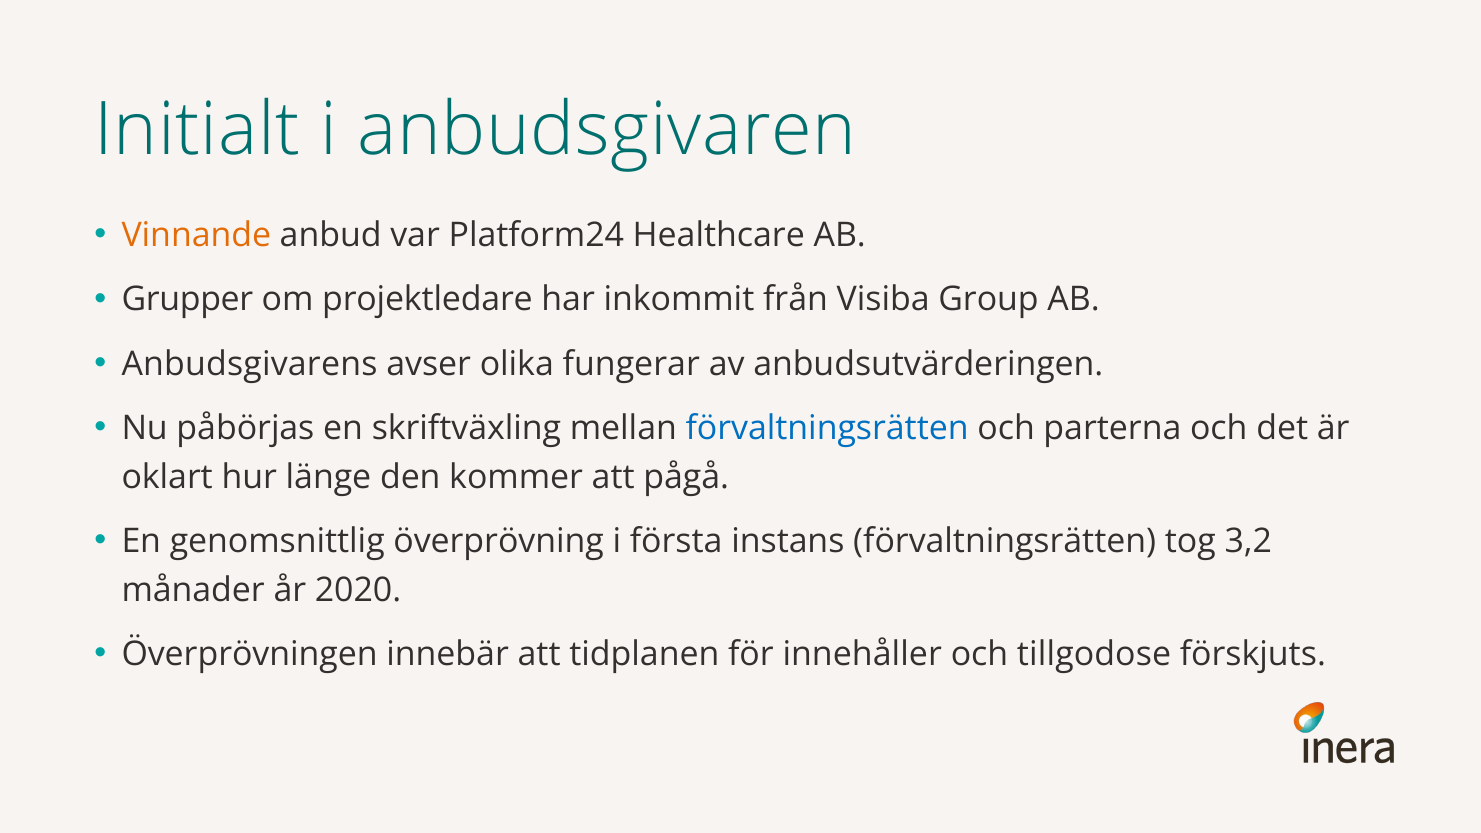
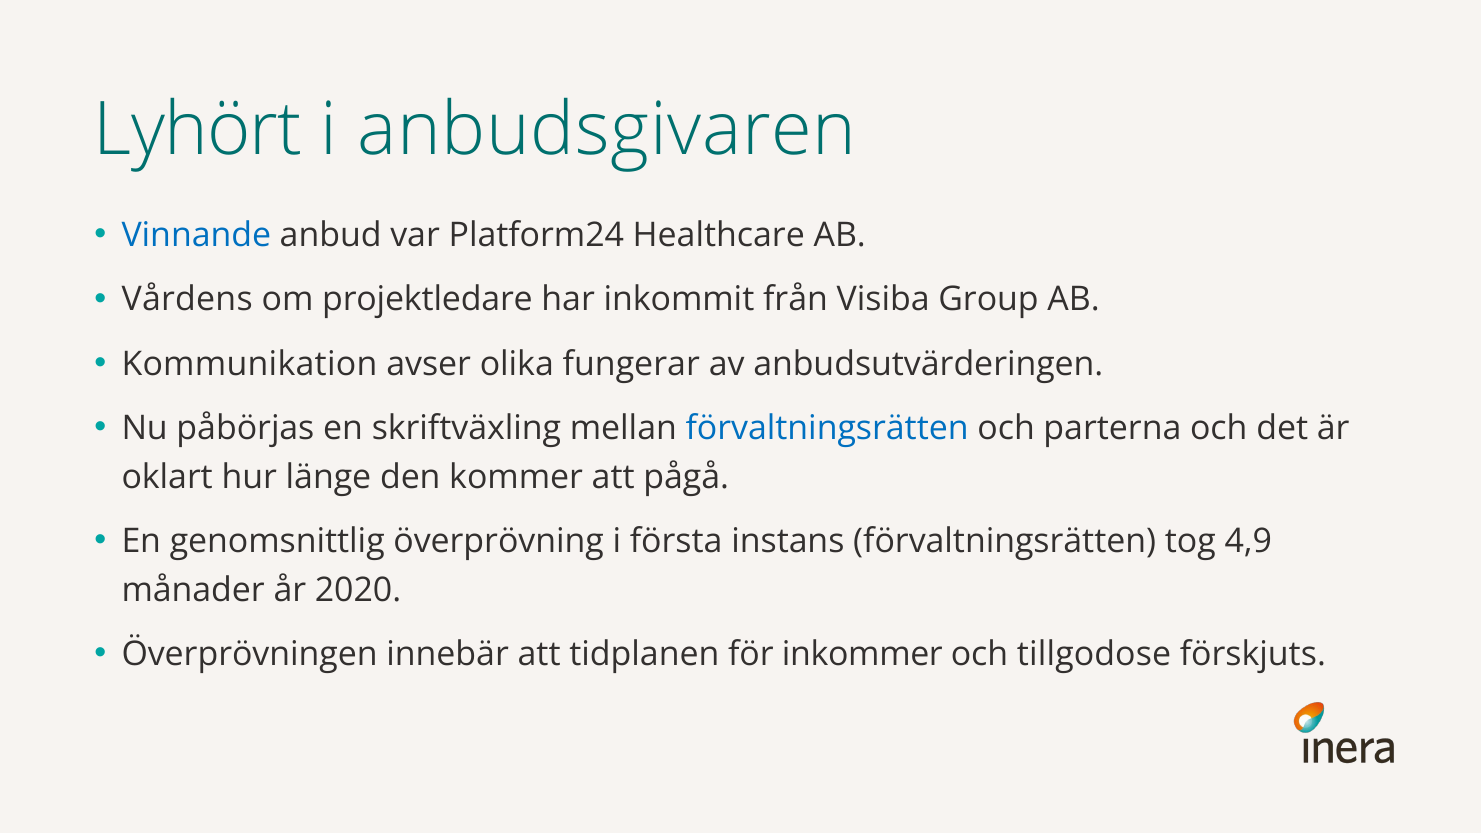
Initialt: Initialt -> Lyhört (198, 130)
Vinnande colour: orange -> blue (196, 236)
Grupper: Grupper -> Vårdens (187, 300)
Anbudsgivarens: Anbudsgivarens -> Kommunikation (249, 364)
3,2: 3,2 -> 4,9 (1248, 542)
innehåller: innehåller -> inkommer (862, 655)
